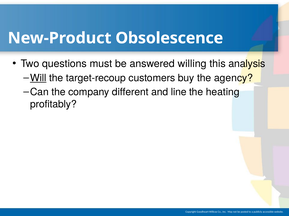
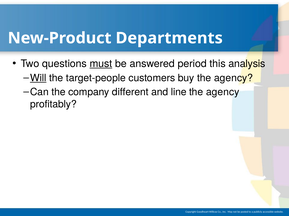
Obsolescence: Obsolescence -> Departments (169, 38)
must underline: none -> present (101, 64)
willing: willing -> period (192, 64)
target-recoup: target-recoup -> target-people (96, 78)
heating: heating -> agency (223, 92)
